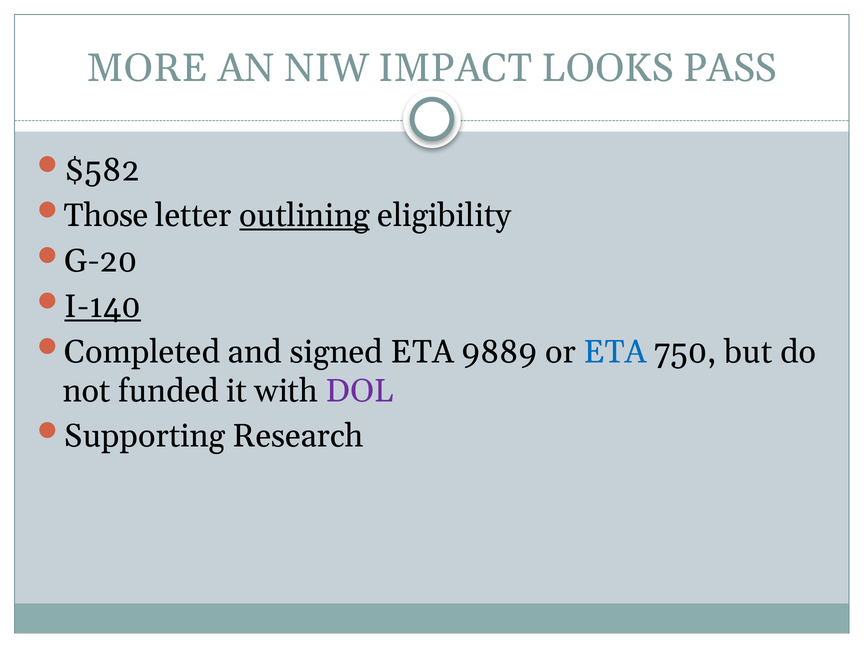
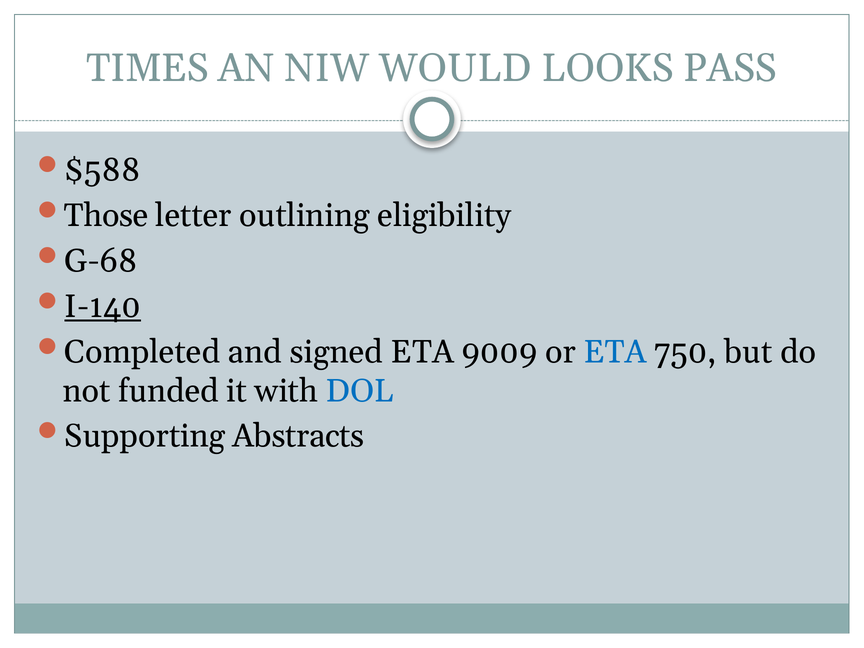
MORE: MORE -> TIMES (148, 68)
IMPACT: IMPACT -> WOULD (455, 68)
$582: $582 -> $588 (102, 170)
outlining underline: present -> none (305, 216)
G-20: G-20 -> G-68 (101, 261)
9889: 9889 -> 9009 (500, 352)
DOL colour: purple -> blue (360, 391)
Research: Research -> Abstracts (298, 436)
